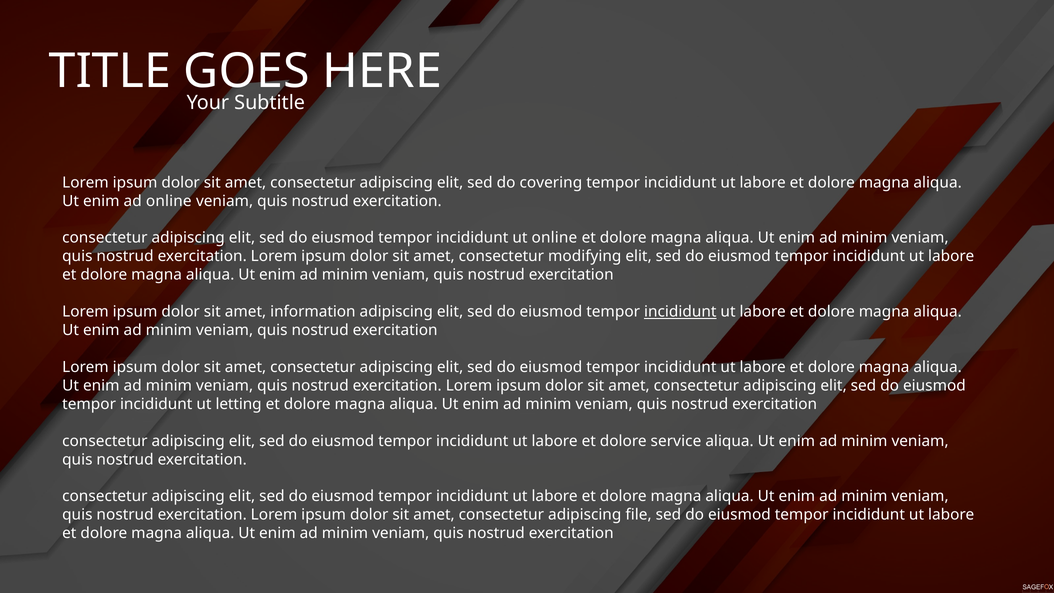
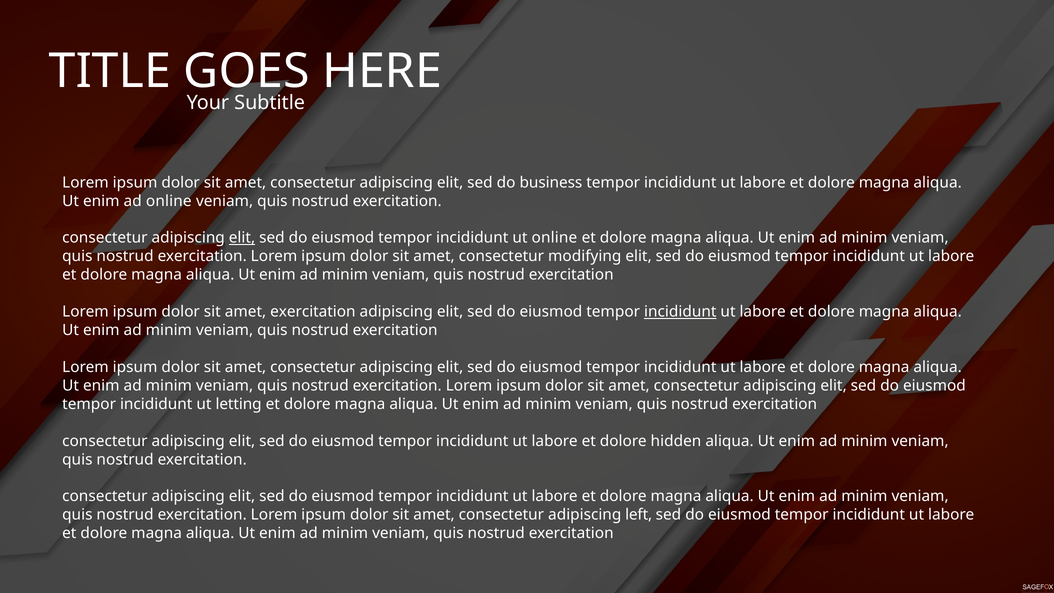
covering: covering -> business (551, 182)
elit underline: none -> present (242, 238)
amet information: information -> exercitation (313, 312)
service: service -> hidden (676, 441)
file: file -> left (639, 515)
